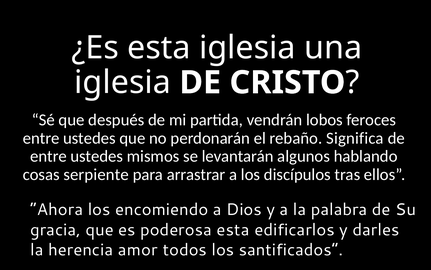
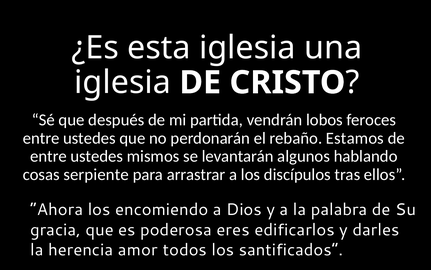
Significa: Significa -> Estamos (355, 138)
poderosa esta: esta -> eres (233, 229)
